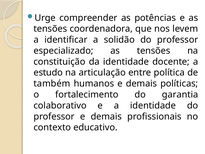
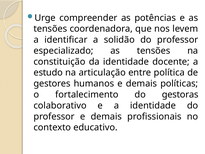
também: também -> gestores (52, 83)
garantia: garantia -> gestoras (180, 94)
